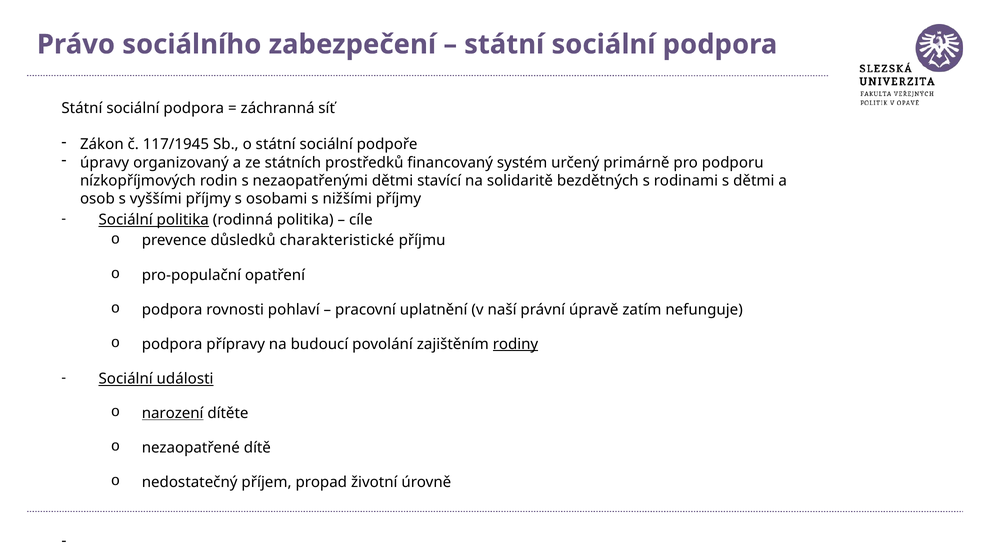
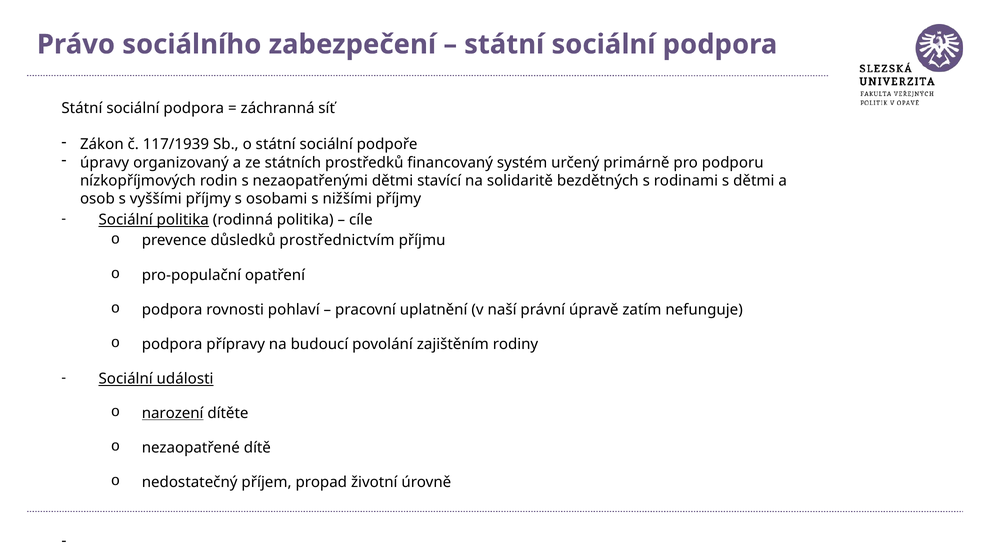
117/1945: 117/1945 -> 117/1939 (176, 144)
charakteristické: charakteristické -> prostřednictvím (337, 240)
rodiny underline: present -> none (515, 344)
